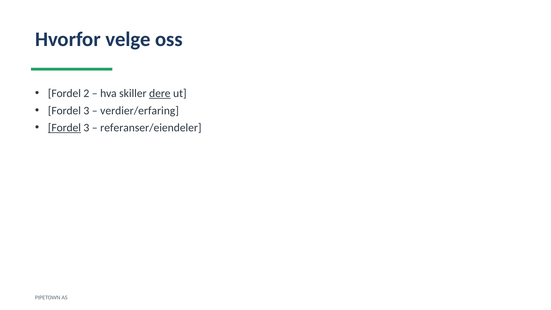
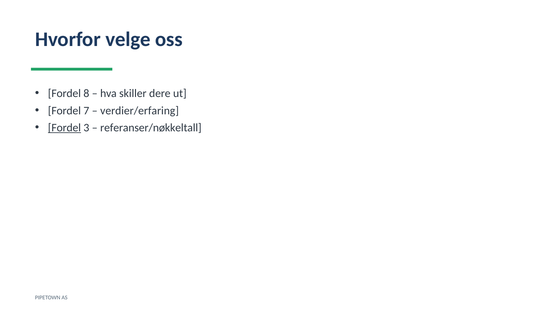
2: 2 -> 8 (86, 93)
dere underline: present -> none (160, 93)
3: 3 -> 7 (86, 111)
referanser/eiendeler: referanser/eiendeler -> referanser/nøkkeltall (151, 128)
